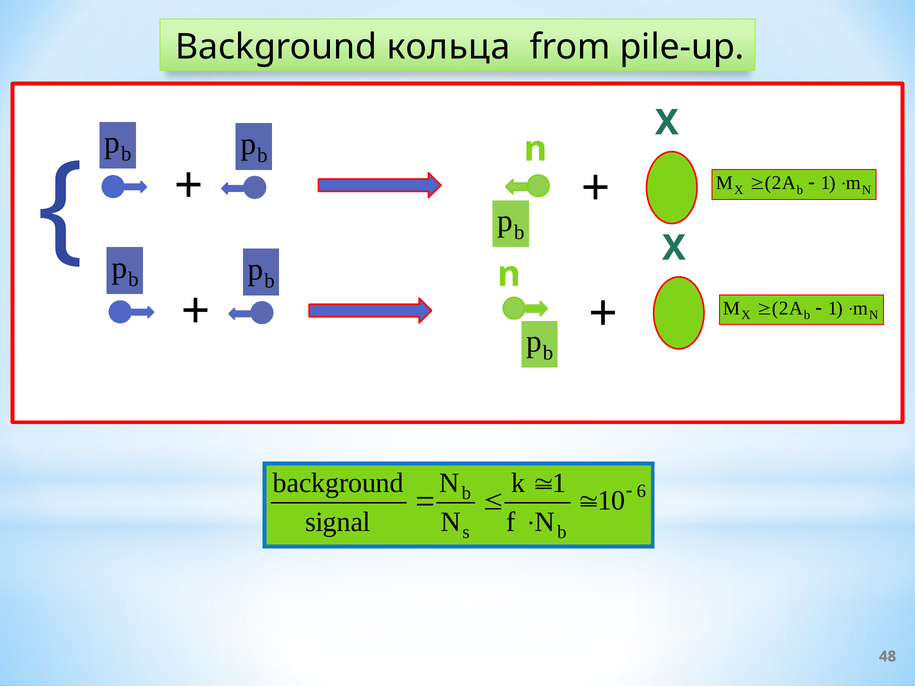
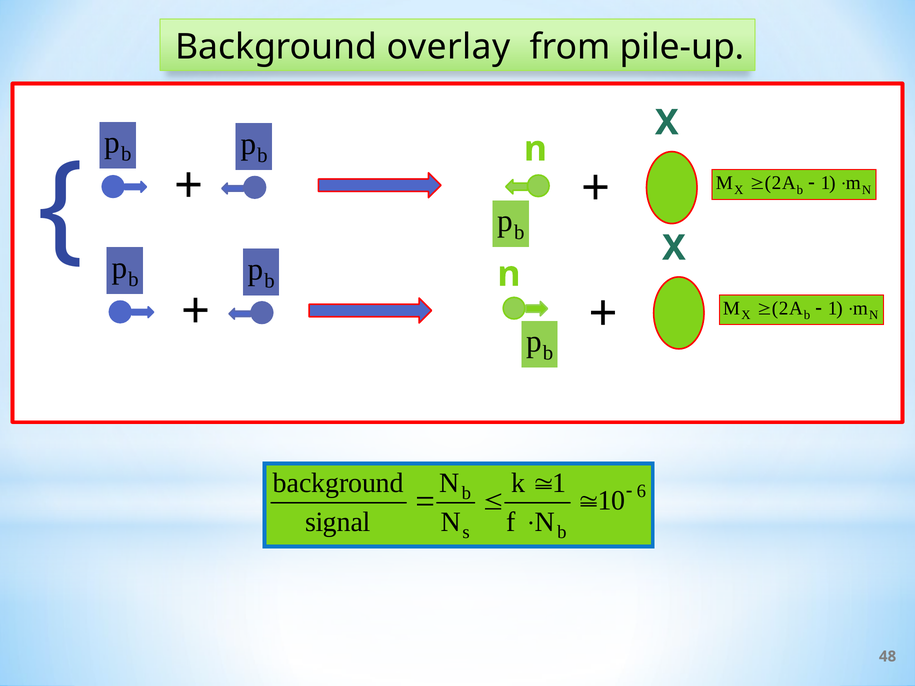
кольца: кольца -> overlay (449, 47)
